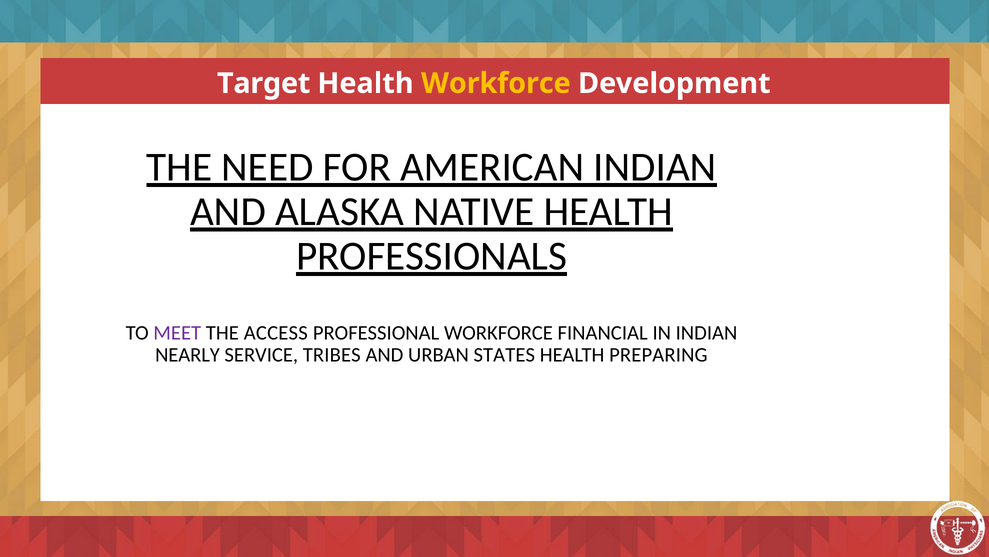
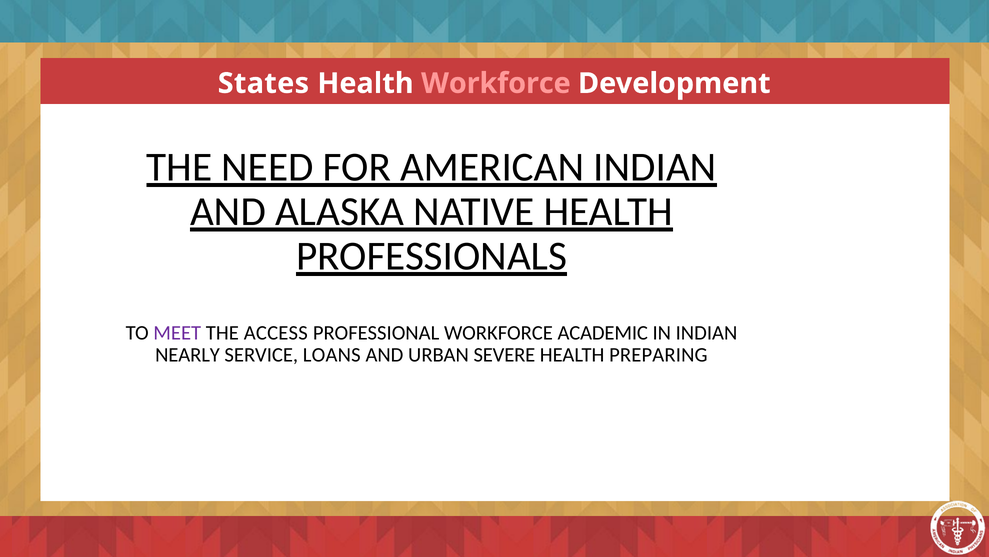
Target: Target -> States (263, 83)
Workforce colour: yellow -> pink (496, 83)
FINANCIAL: FINANCIAL -> ACADEMIC (603, 332)
TRIBES: TRIBES -> LOANS (332, 355)
STATES: STATES -> SEVERE (504, 355)
